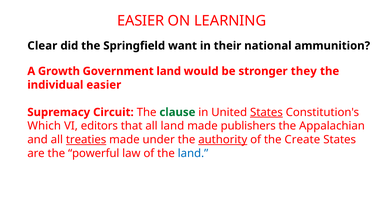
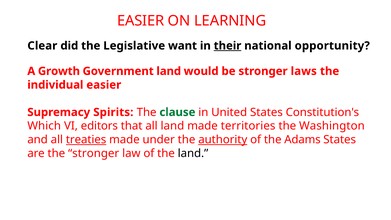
Springfield: Springfield -> Legislative (134, 46)
their underline: none -> present (228, 46)
ammunition: ammunition -> opportunity (332, 46)
they: they -> laws (304, 71)
Circuit: Circuit -> Spirits (113, 112)
States underline: present -> none (266, 112)
publishers: publishers -> territories (248, 126)
Appalachian: Appalachian -> Washington (332, 126)
Create: Create -> Adams (302, 140)
the powerful: powerful -> stronger (94, 153)
land colour: blue -> black (193, 153)
